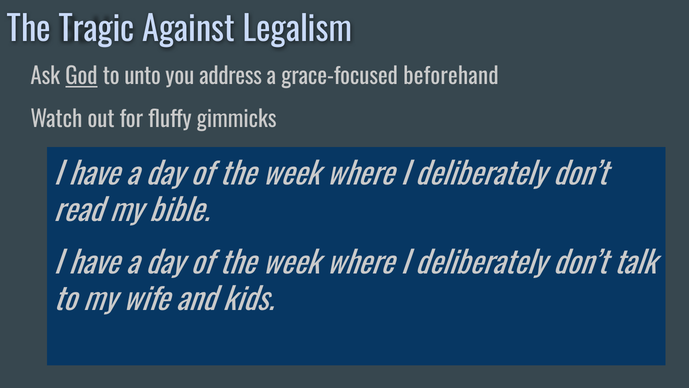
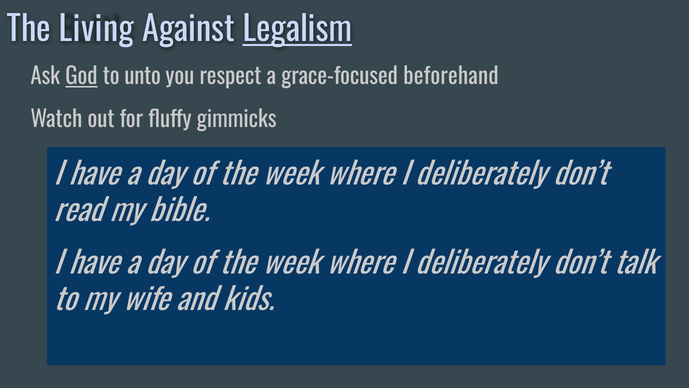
Tragic: Tragic -> Living (96, 30)
Legalism underline: none -> present (297, 30)
address: address -> respect (230, 77)
